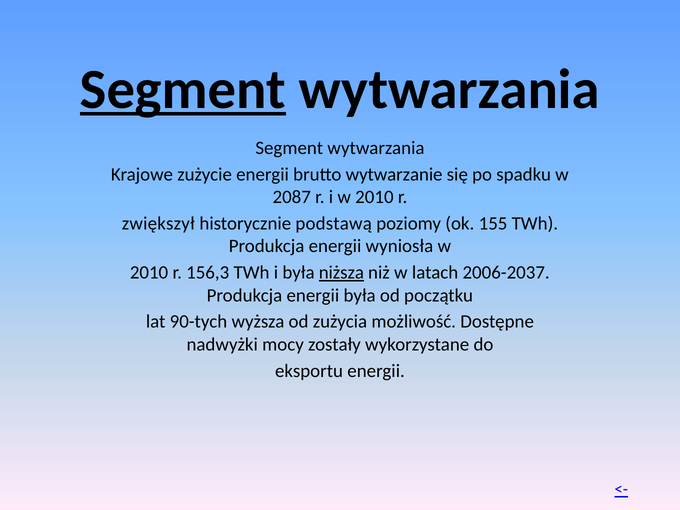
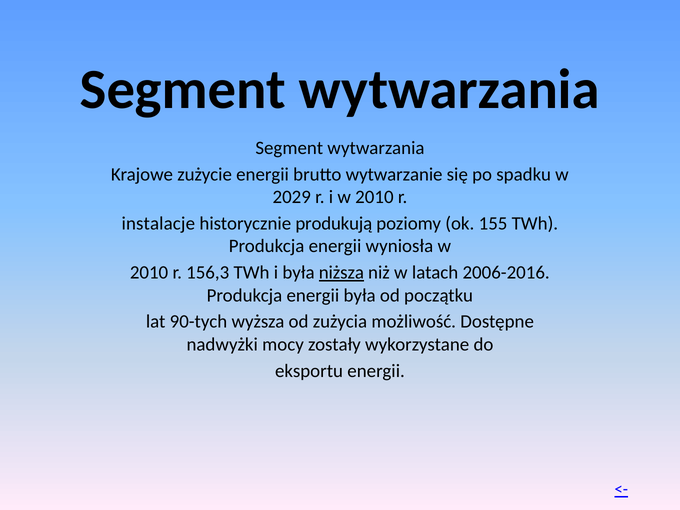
Segment underline: present -> none (183, 89)
2087: 2087 -> 2029 (292, 197)
zwiększył: zwiększył -> instalacje (158, 223)
podstawą: podstawą -> produkują (334, 223)
2006-2037: 2006-2037 -> 2006-2016 (506, 273)
